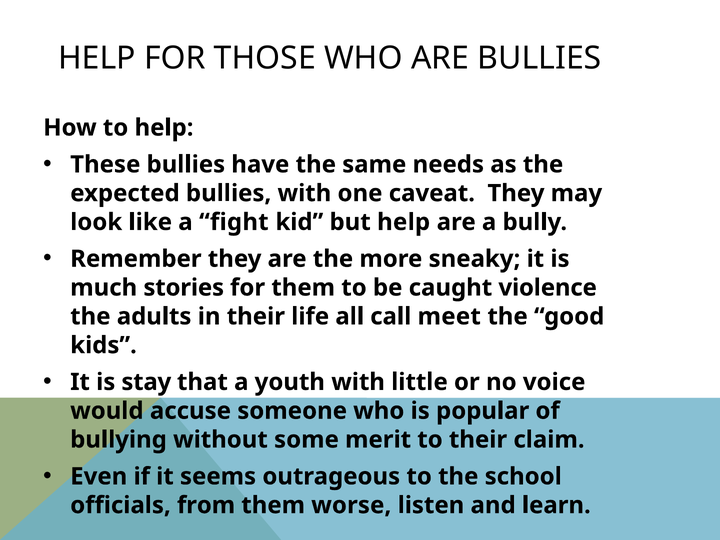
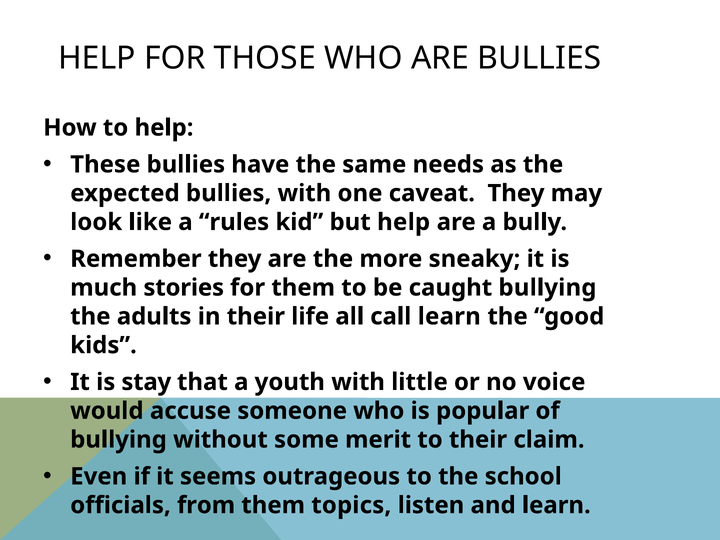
fight: fight -> rules (234, 222)
caught violence: violence -> bullying (547, 288)
call meet: meet -> learn (449, 316)
worse: worse -> topics (351, 505)
